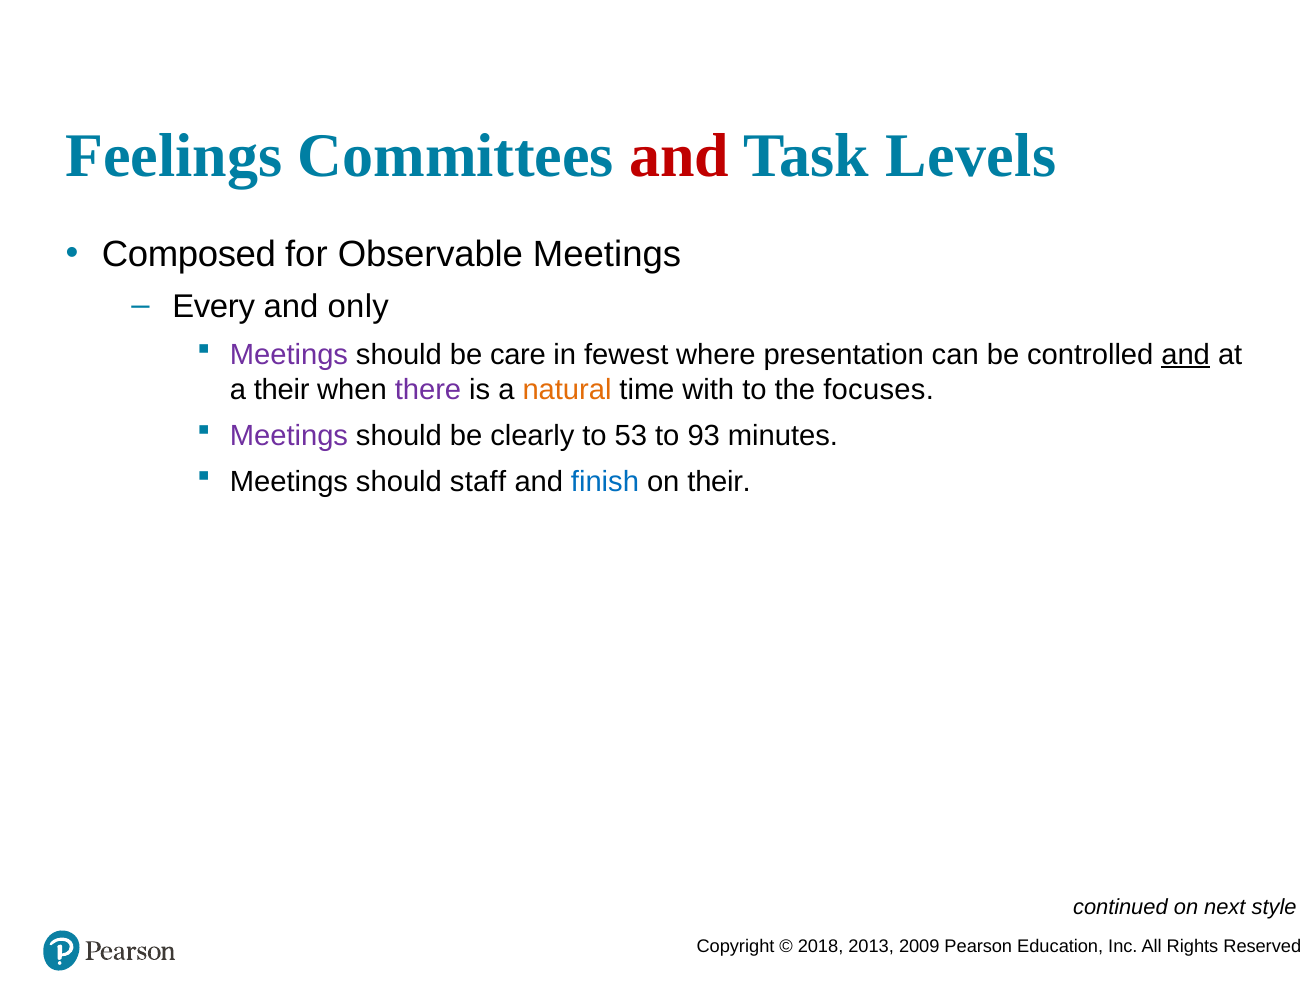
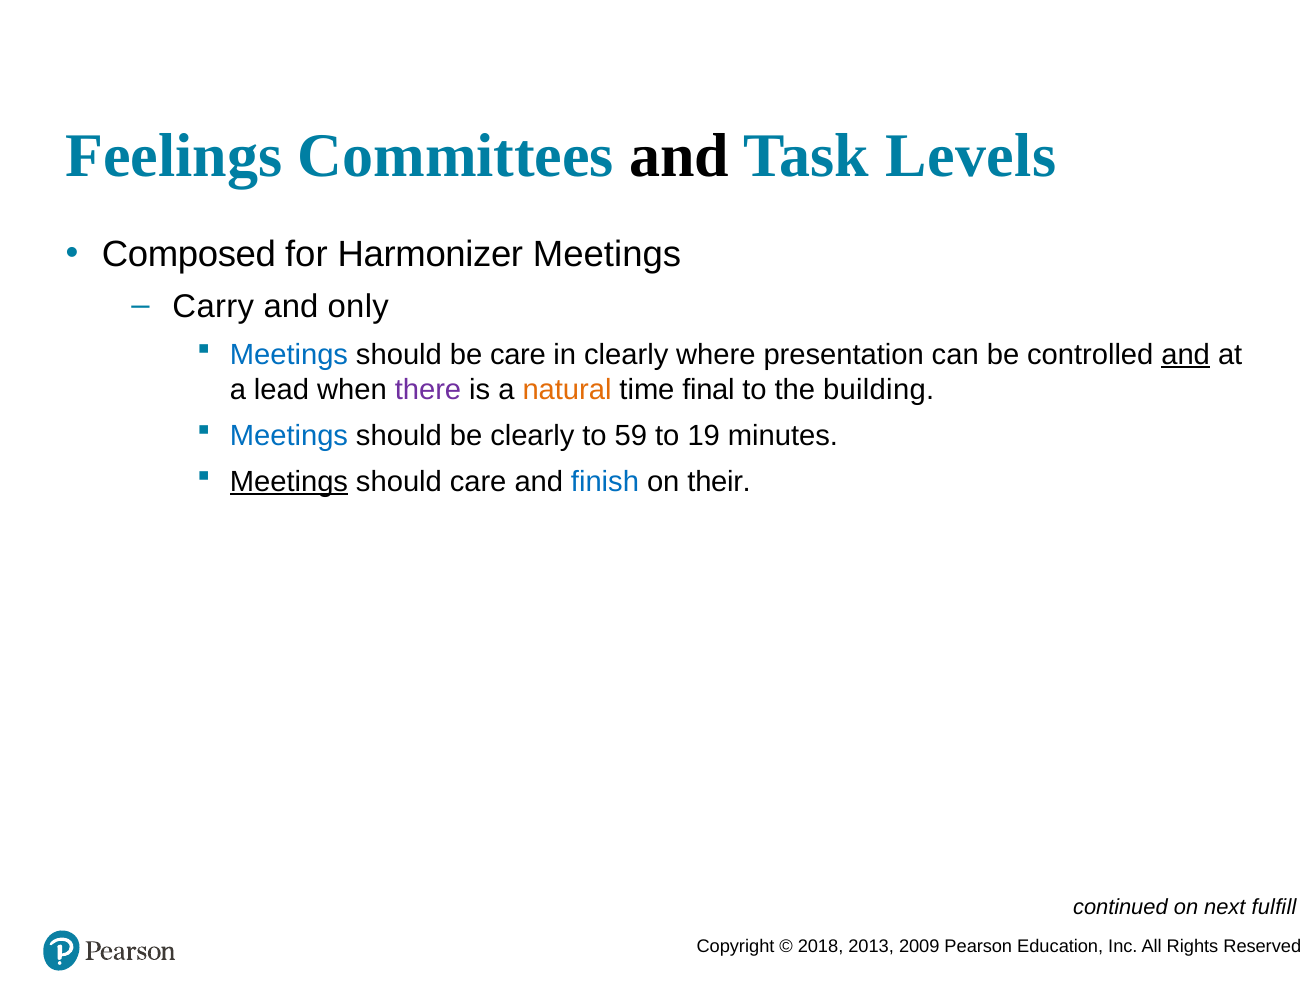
and colour: red -> black (679, 156)
Observable: Observable -> Harmonizer (430, 254)
Every: Every -> Carry (213, 307)
Meetings colour: purple -> blue (289, 355)
in fewest: fewest -> clearly (626, 355)
a their: their -> lead (282, 390)
with: with -> final (708, 390)
focuses: focuses -> building (879, 390)
Meetings colour: purple -> blue (289, 436)
53: 53 -> 59 (631, 436)
93: 93 -> 19 (704, 436)
Meetings underline: none -> present (289, 482)
should staff: staff -> care (478, 482)
style: style -> fulfill (1274, 908)
